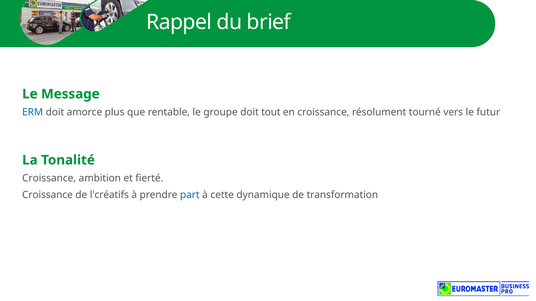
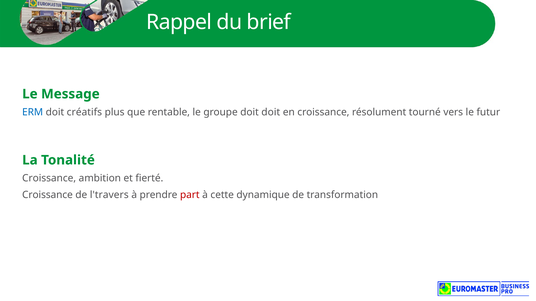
amorce: amorce -> créatifs (84, 112)
doit tout: tout -> doit (271, 112)
l'créatifs: l'créatifs -> l'travers (109, 195)
part colour: blue -> red (190, 195)
